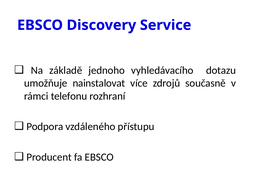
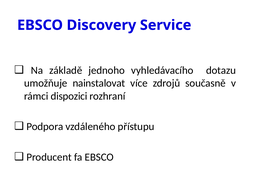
telefonu: telefonu -> dispozici (69, 96)
